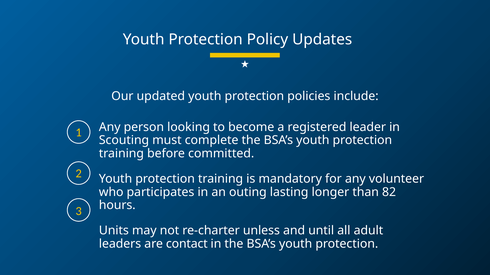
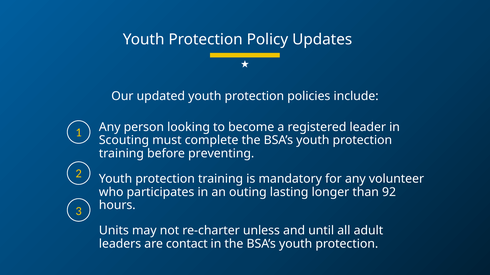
committed: committed -> preventing (221, 154)
82: 82 -> 92 (389, 192)
